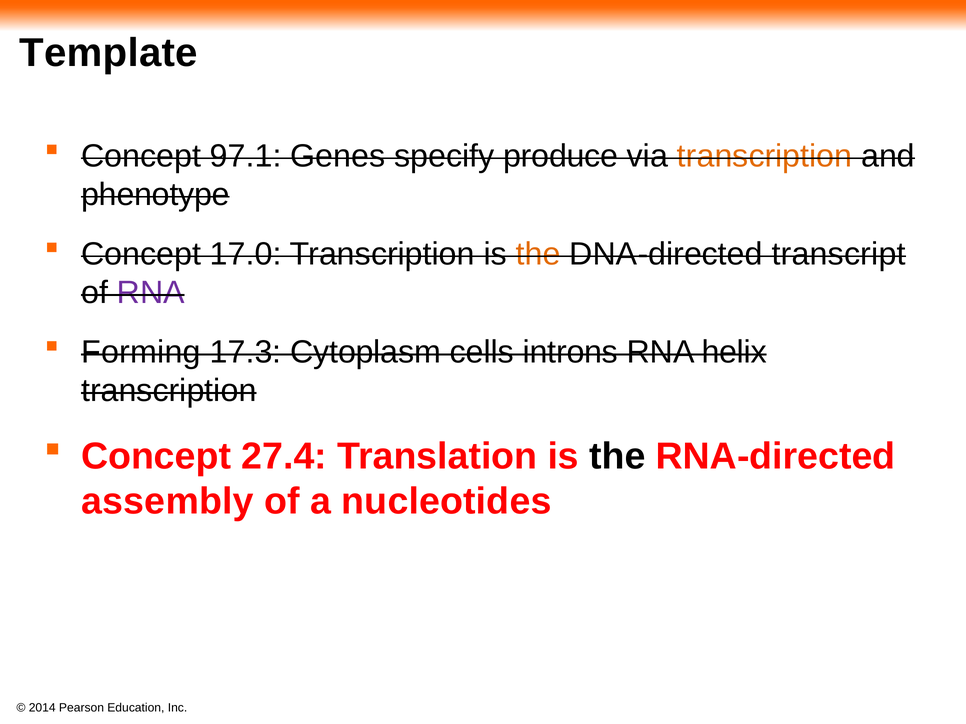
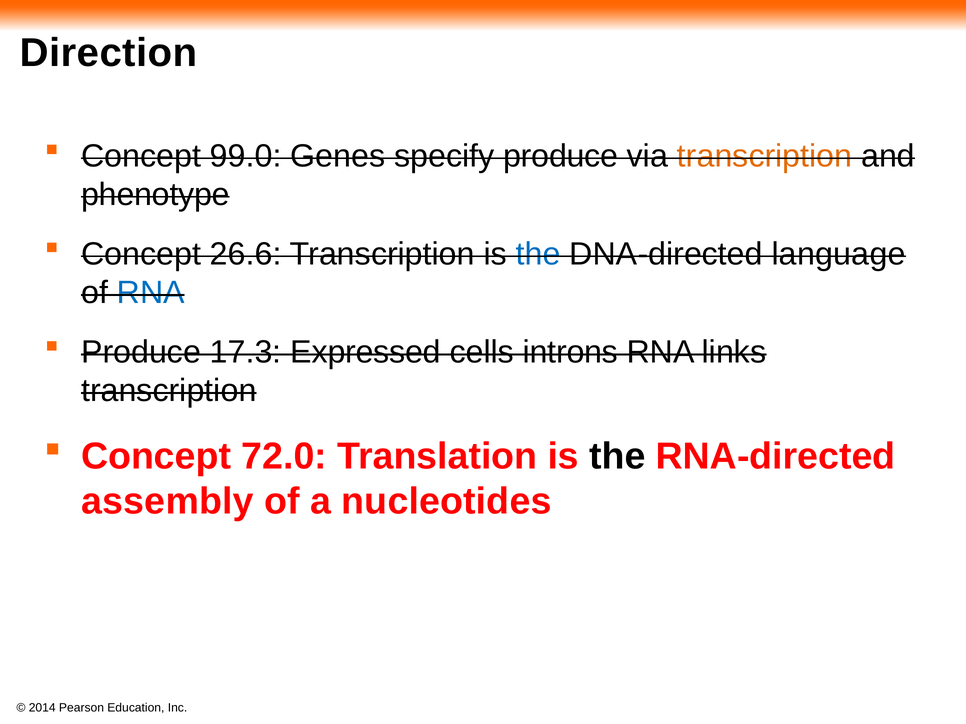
Template: Template -> Direction (109, 53)
97.1: 97.1 -> 99.0 (246, 156)
17.0: 17.0 -> 26.6 (246, 254)
the colour: orange -> blue (538, 254)
transcript: transcript -> language (839, 254)
RNA colour: purple -> blue (151, 293)
Forming: Forming -> Produce (141, 352)
Cytoplasm: Cytoplasm -> Expressed (366, 352)
helix: helix -> links (734, 352)
27.4: 27.4 -> 72.0 (284, 457)
